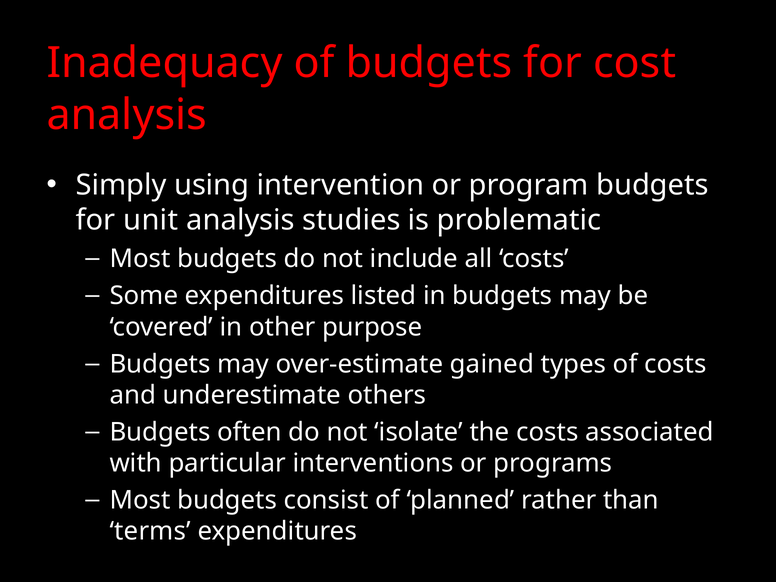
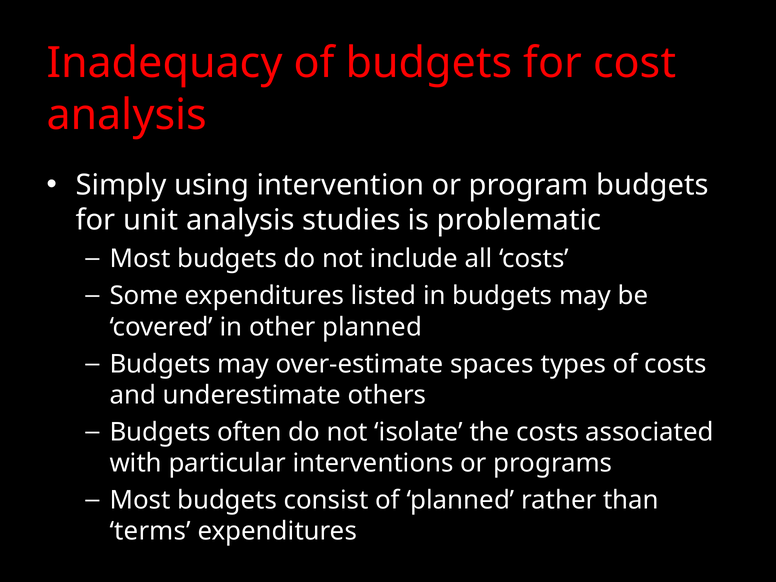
other purpose: purpose -> planned (372, 327)
gained: gained -> spaces (492, 364)
